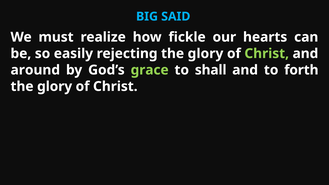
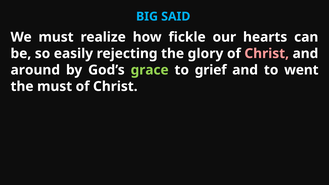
Christ colour: light green -> pink (267, 54)
shall: shall -> grief (211, 70)
forth: forth -> went (301, 70)
glory: glory -> must (55, 86)
